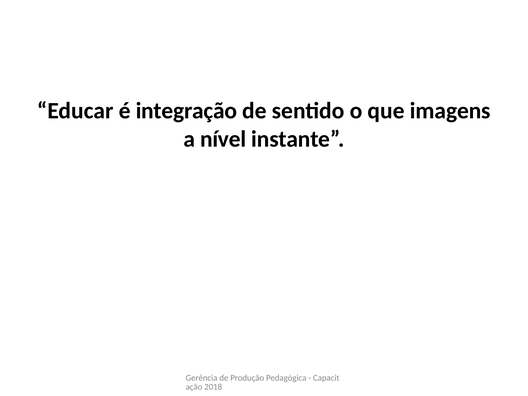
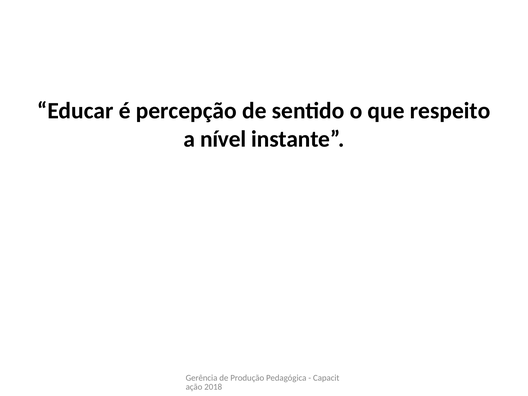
integração: integração -> percepção (186, 111)
imagens: imagens -> respeito (450, 111)
